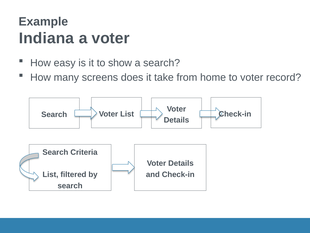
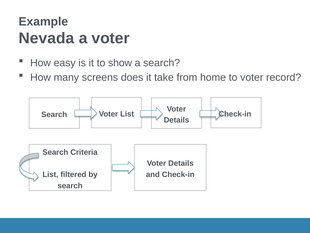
Indiana: Indiana -> Nevada (46, 38)
